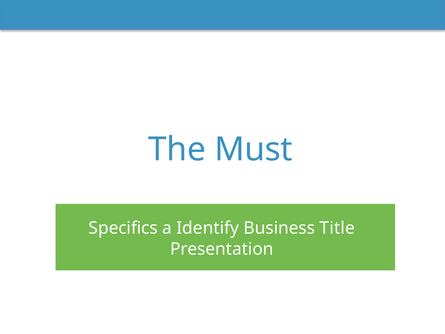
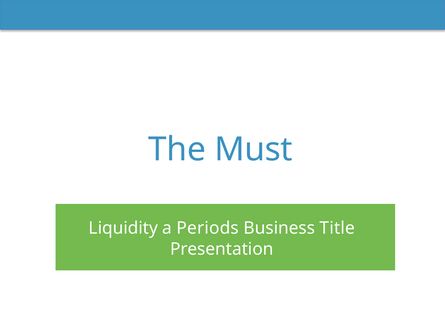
Specifics: Specifics -> Liquidity (123, 228)
Identify: Identify -> Periods (208, 228)
